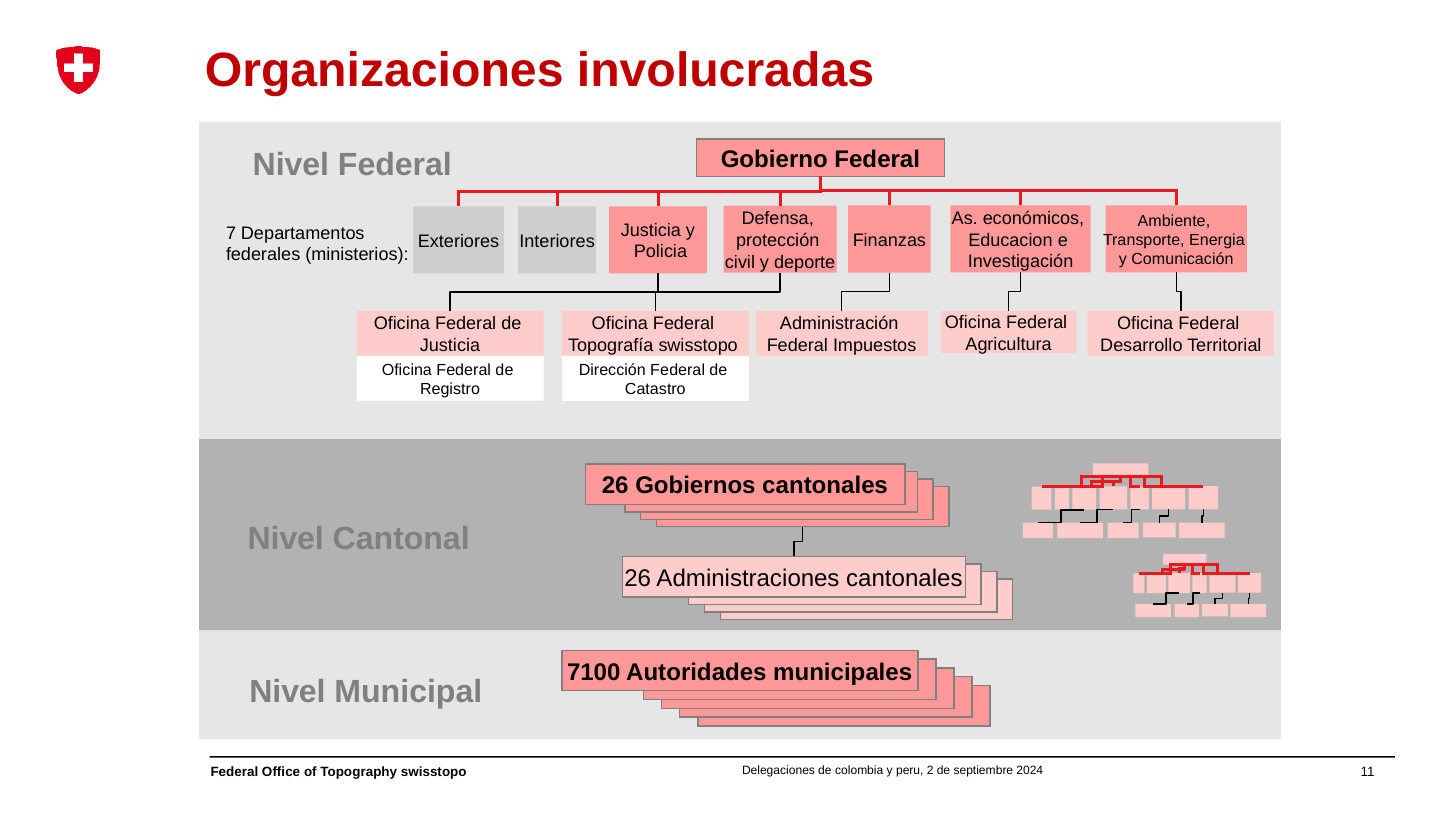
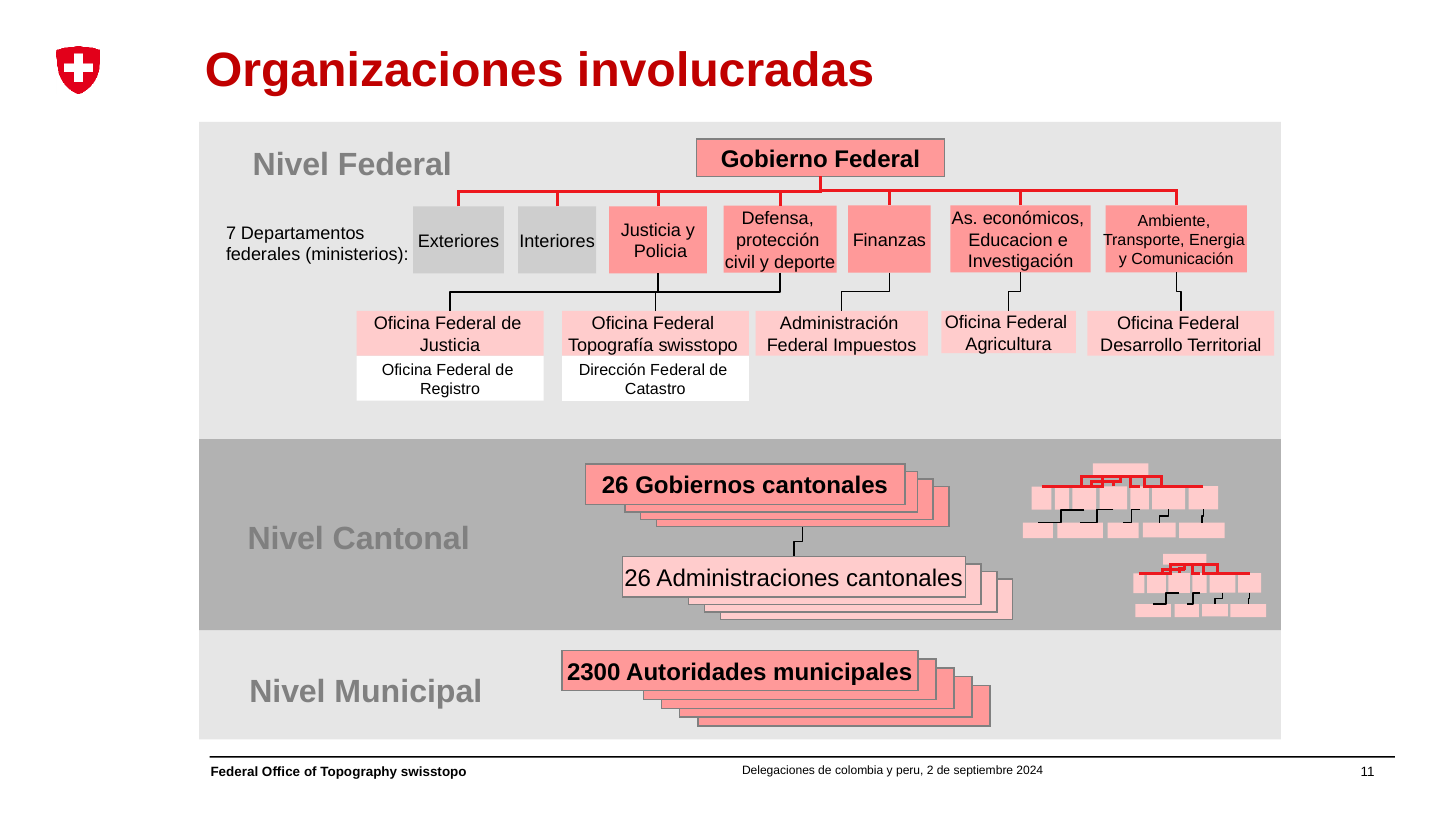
7100: 7100 -> 2300 (594, 673)
